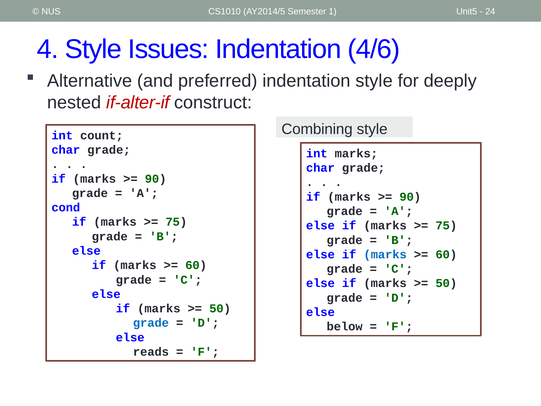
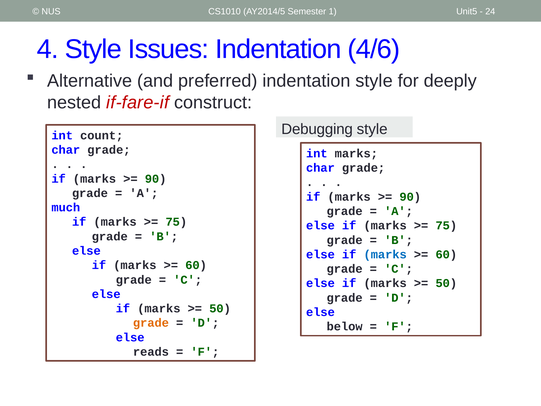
if-alter-if: if-alter-if -> if-fare-if (138, 102)
Combining: Combining -> Debugging (317, 129)
cond: cond -> much (66, 207)
grade colour: blue -> orange (151, 323)
